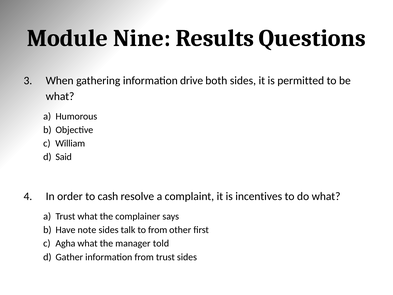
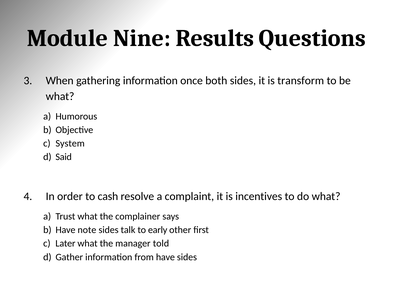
drive: drive -> once (192, 80)
permitted: permitted -> transform (301, 80)
William: William -> System (70, 143)
to from: from -> early (158, 230)
Agha: Agha -> Later (65, 243)
from trust: trust -> have (165, 257)
